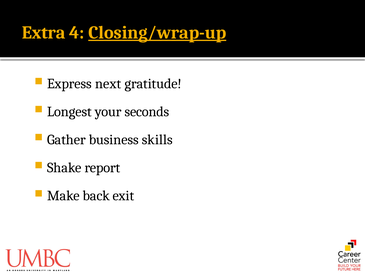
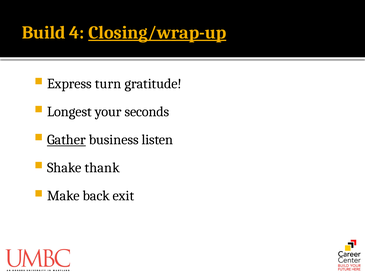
Extra: Extra -> Build (44, 32)
next: next -> turn (108, 84)
Gather underline: none -> present (66, 140)
skills: skills -> listen (157, 140)
report: report -> thank (102, 168)
